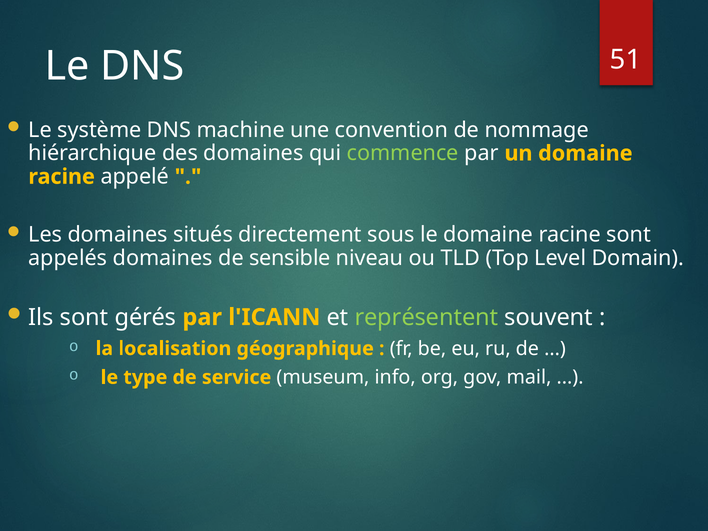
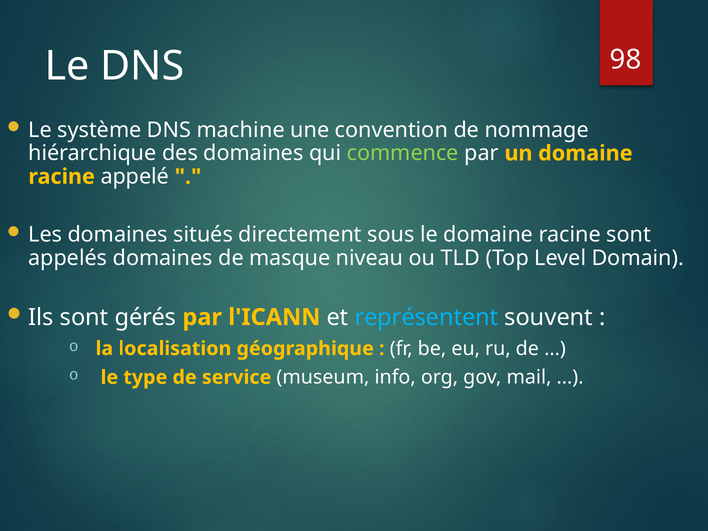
51: 51 -> 98 (626, 60)
sensible: sensible -> masque (290, 258)
représentent colour: light green -> light blue (426, 317)
